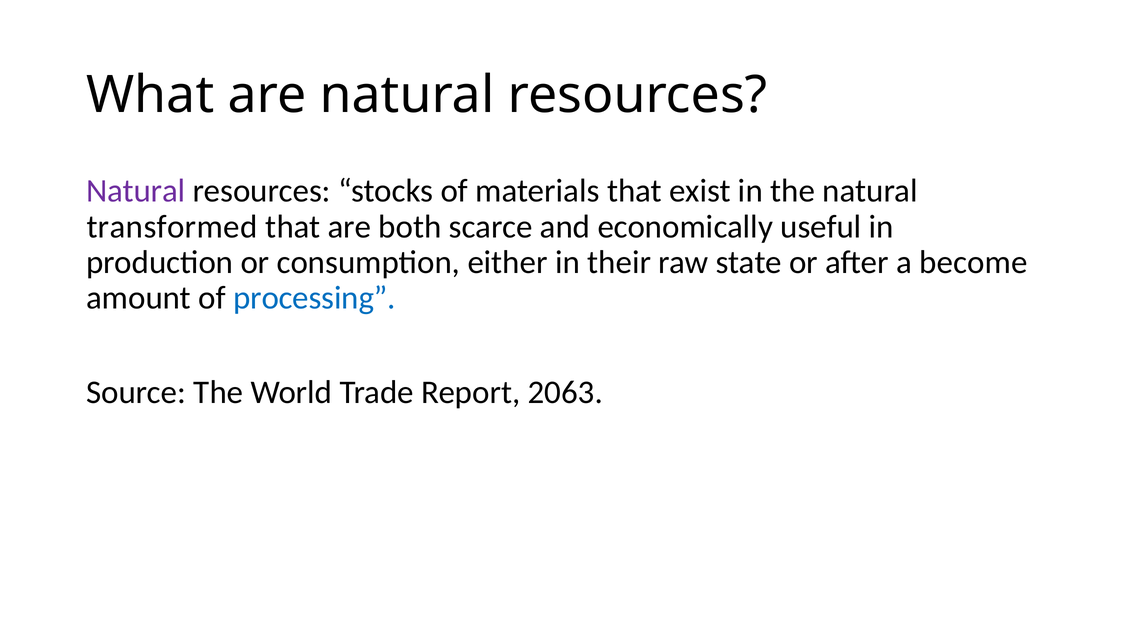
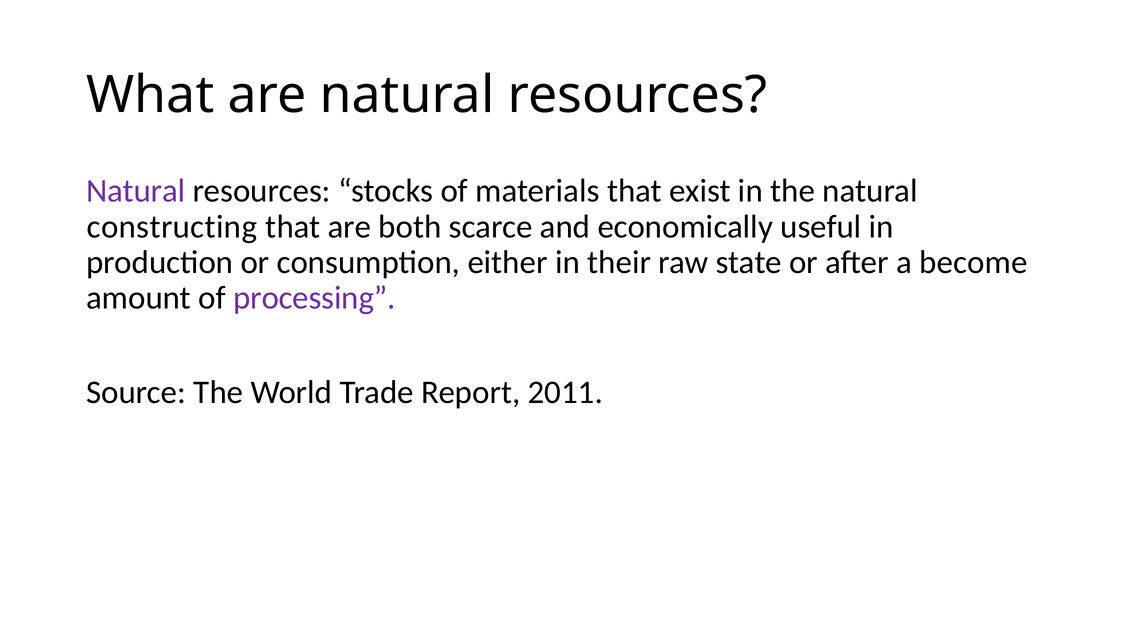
transformed: transformed -> constructing (172, 227)
processing colour: blue -> purple (314, 298)
2063: 2063 -> 2011 (565, 393)
